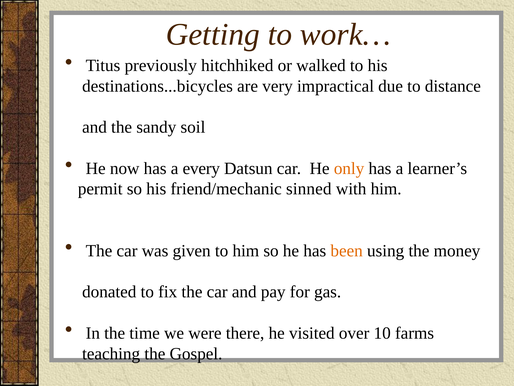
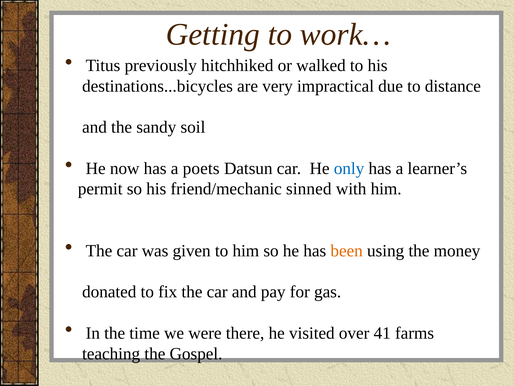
every: every -> poets (201, 168)
only colour: orange -> blue (349, 168)
10: 10 -> 41 (382, 333)
